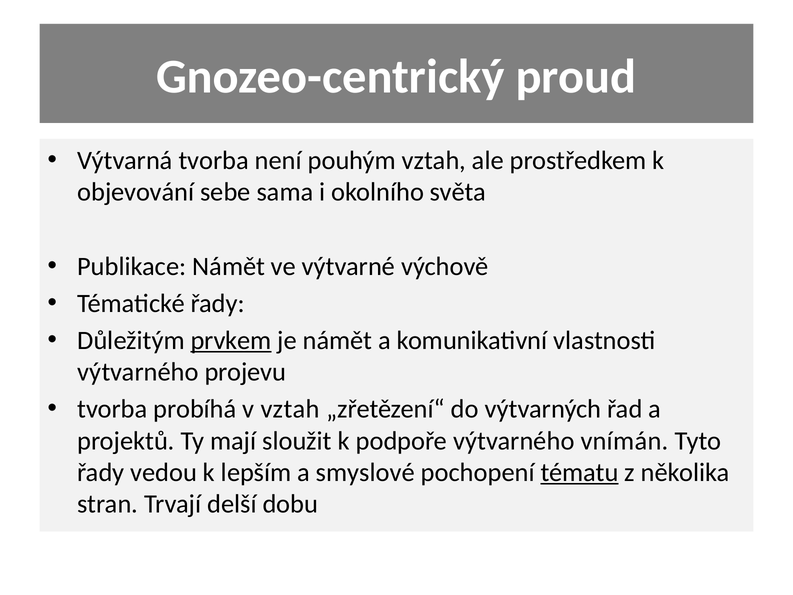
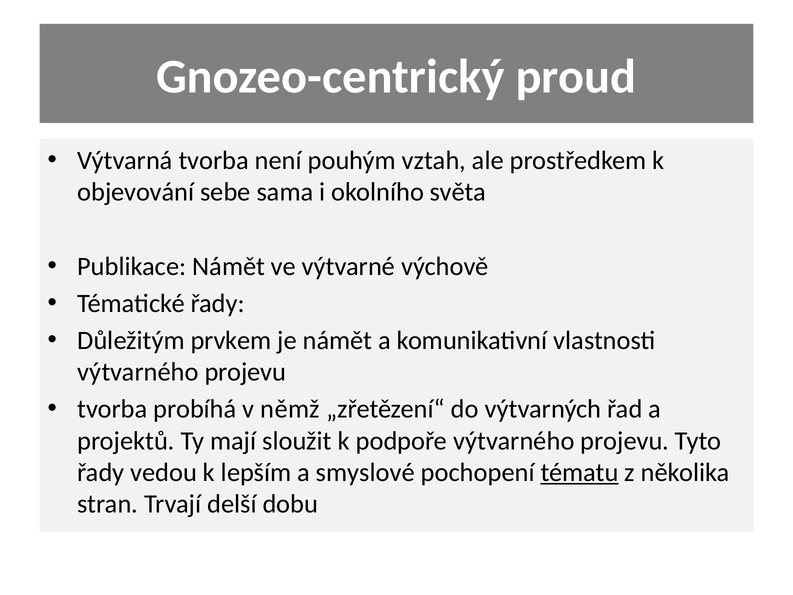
prvkem underline: present -> none (231, 340)
v vztah: vztah -> němž (290, 409)
podpoře výtvarného vnímán: vnímán -> projevu (625, 441)
